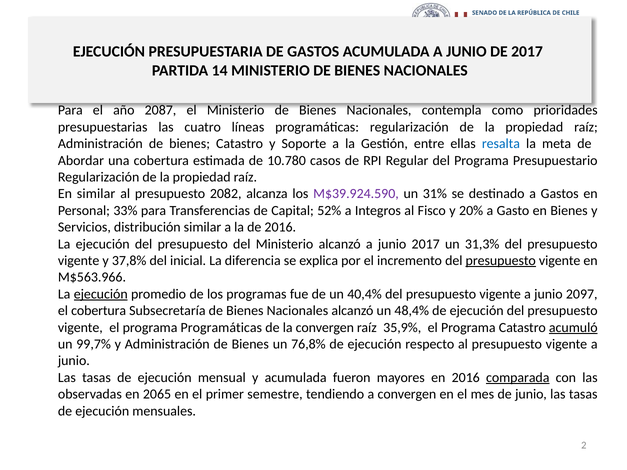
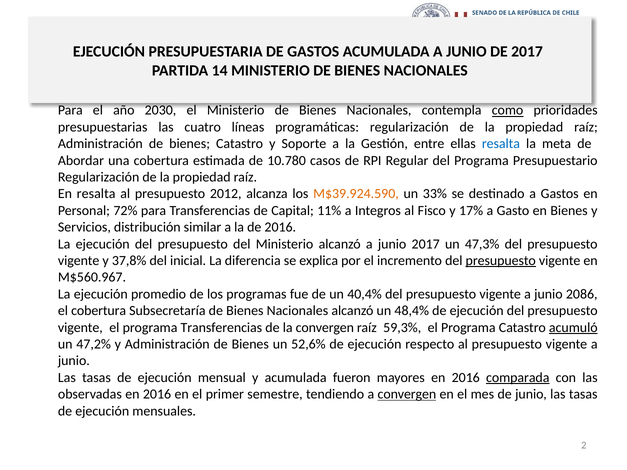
2087: 2087 -> 2030 (161, 110)
como underline: none -> present (508, 110)
En similar: similar -> resalta (96, 194)
2082: 2082 -> 2012 (226, 194)
M$39.924.590 colour: purple -> orange (356, 194)
31%: 31% -> 33% (435, 194)
33%: 33% -> 72% (125, 211)
52%: 52% -> 11% (329, 211)
20%: 20% -> 17% (471, 211)
31,3%: 31,3% -> 47,3% (482, 244)
M$563.966: M$563.966 -> M$560.967 (92, 278)
ejecución underline: present -> none (101, 294)
2097: 2097 -> 2086 (582, 294)
programa Programáticas: Programáticas -> Transferencias (221, 328)
35,9%: 35,9% -> 59,3% (402, 328)
99,7%: 99,7% -> 47,2% (94, 344)
76,8%: 76,8% -> 52,6% (308, 344)
observadas en 2065: 2065 -> 2016 (157, 395)
convergen underline: none -> present (407, 395)
